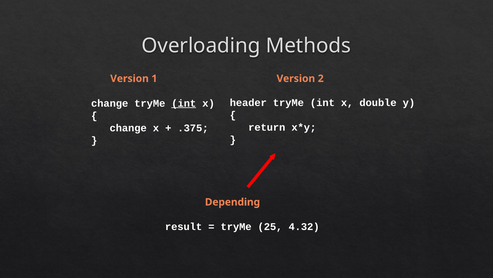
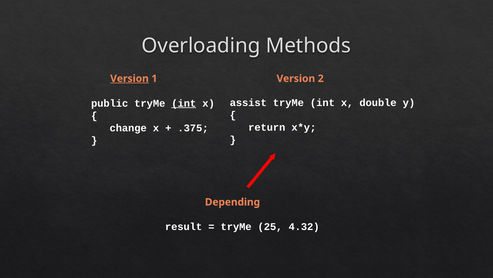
Version underline: none -> present (129, 78)
header: header -> assist (248, 102)
change: change -> public (110, 103)
